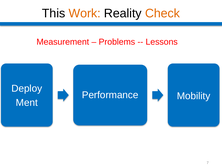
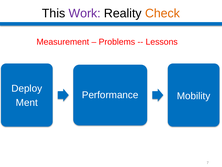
Work colour: orange -> purple (85, 13)
